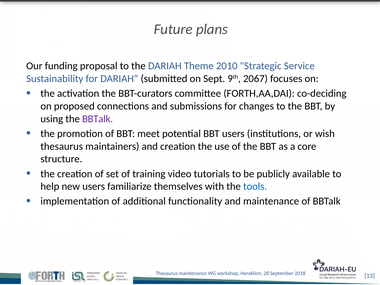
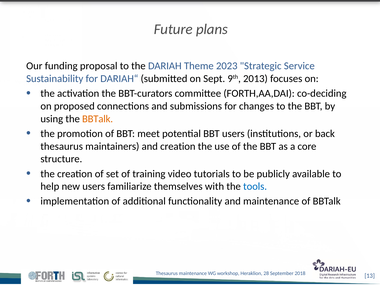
2010: 2010 -> 2023 (227, 66)
2067: 2067 -> 2013 (255, 79)
BBTalk colour: purple -> orange (98, 119)
wish: wish -> back (325, 134)
